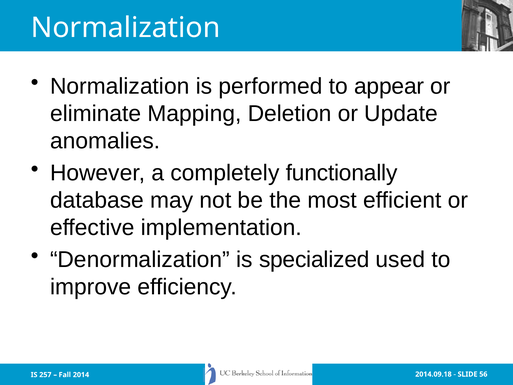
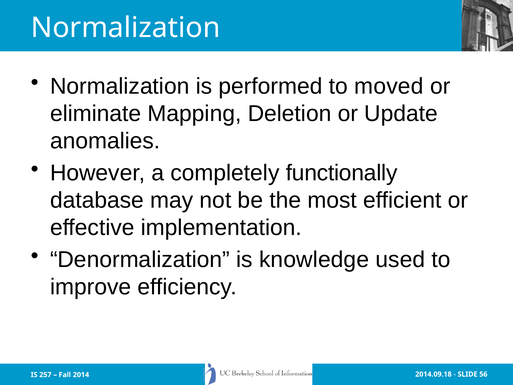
appear: appear -> moved (389, 86)
specialized: specialized -> knowledge (314, 260)
